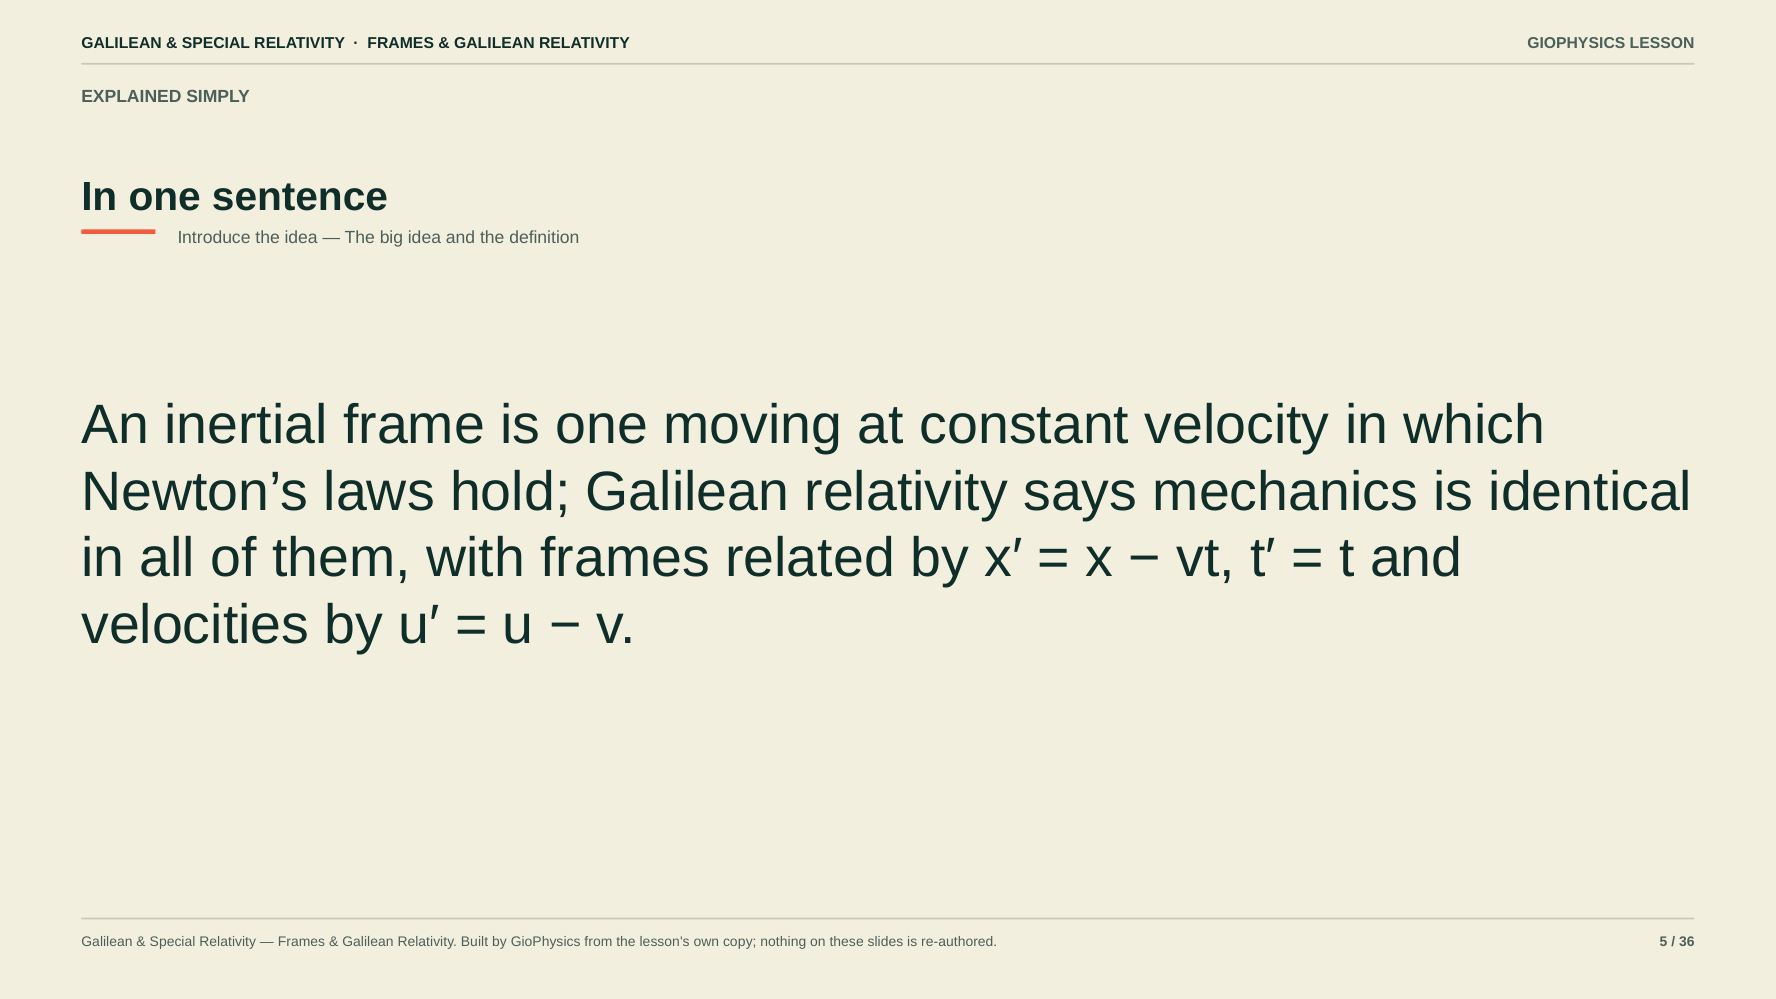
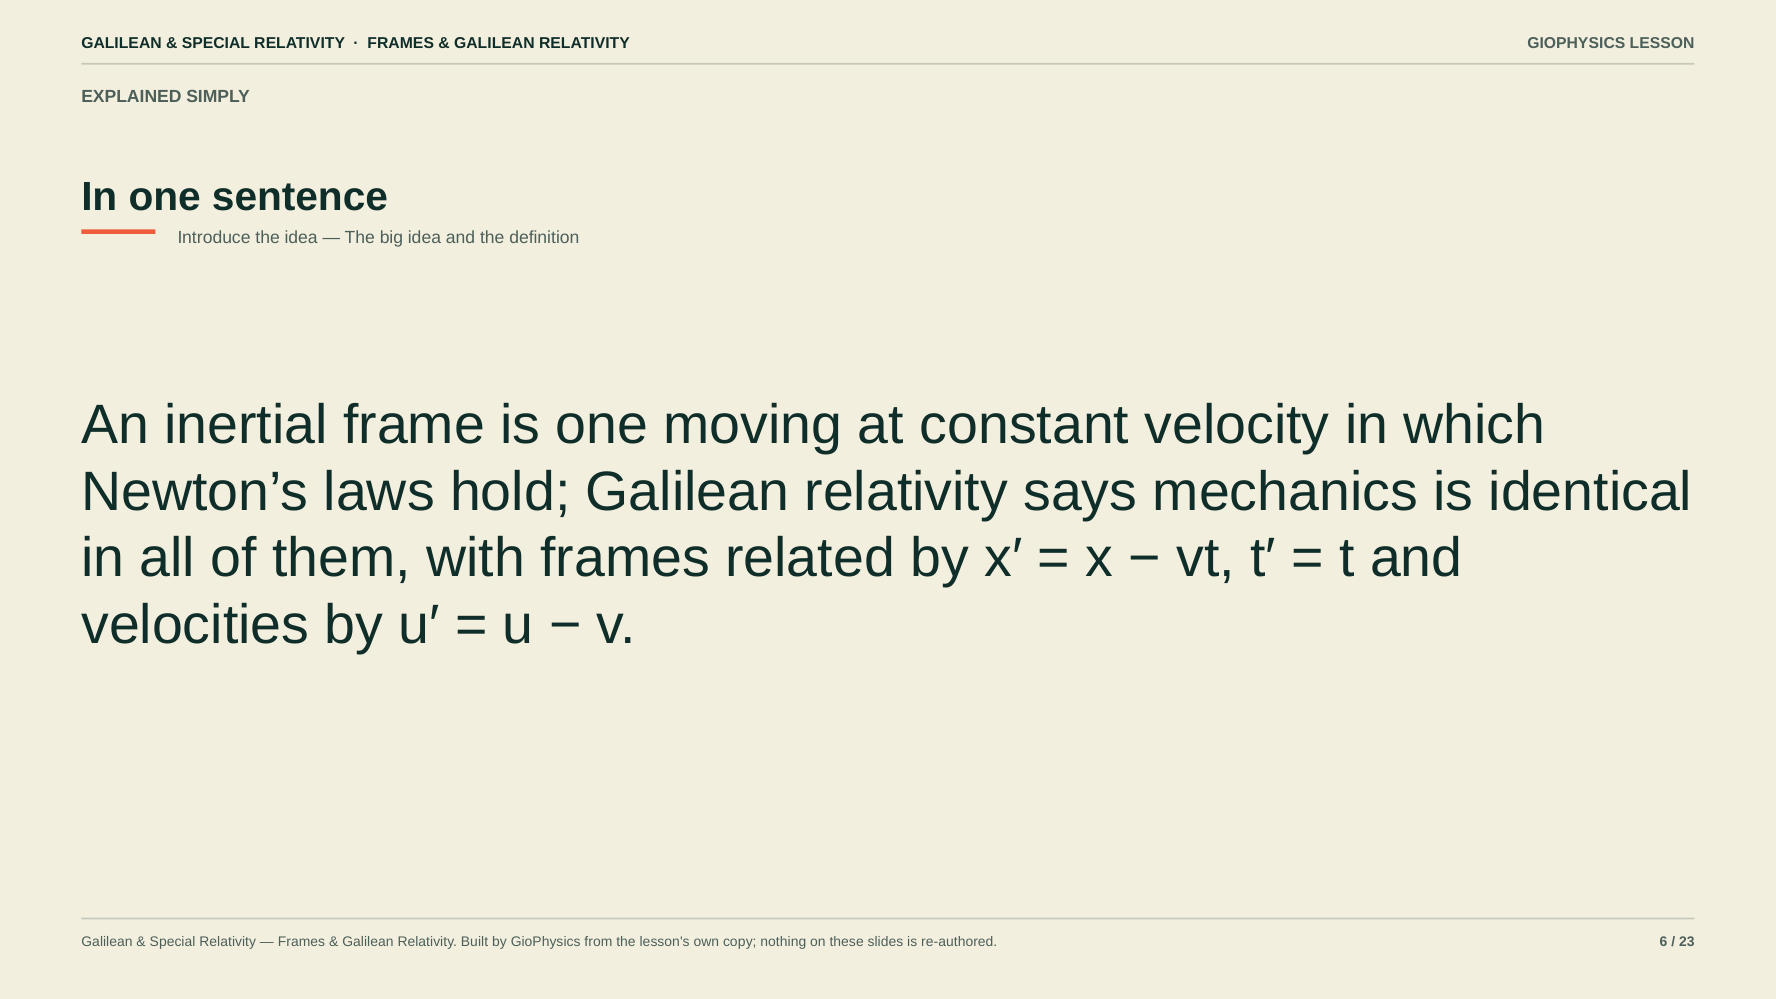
5: 5 -> 6 (1664, 942)
36: 36 -> 23 (1687, 942)
